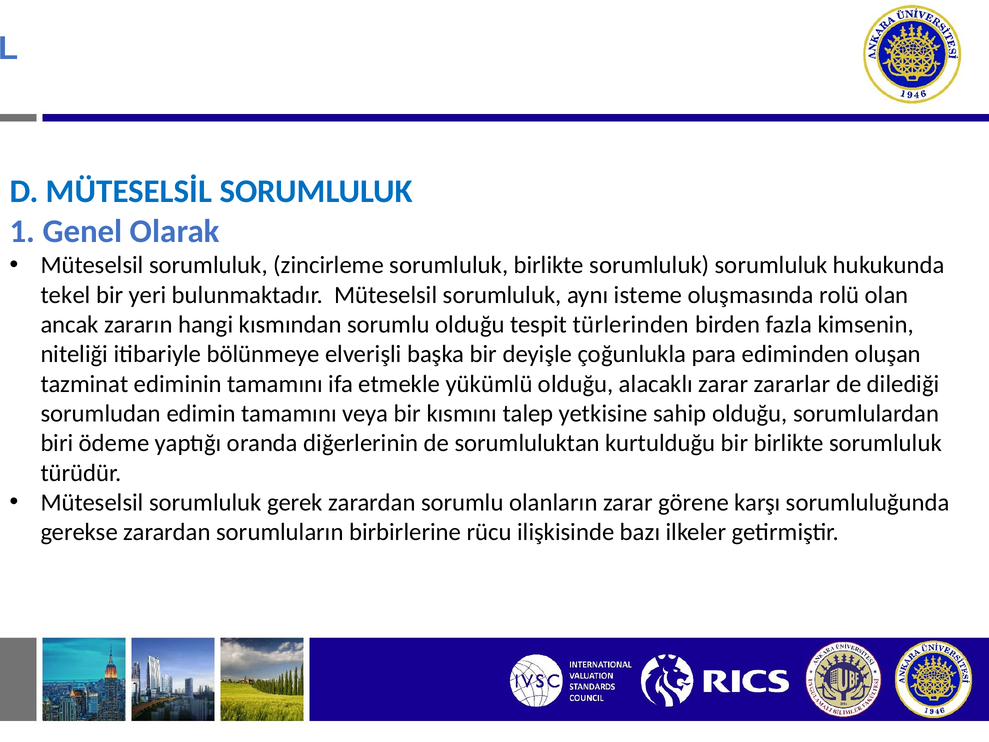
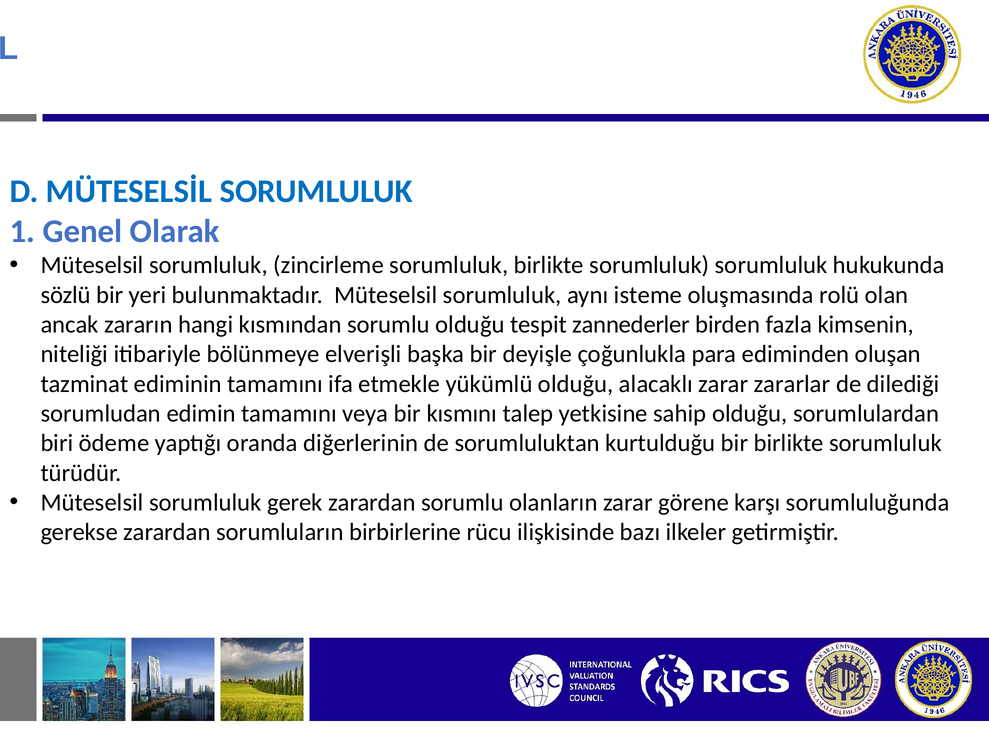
tekel: tekel -> sözlü (66, 295)
türlerinden: türlerinden -> zannederler (631, 324)
